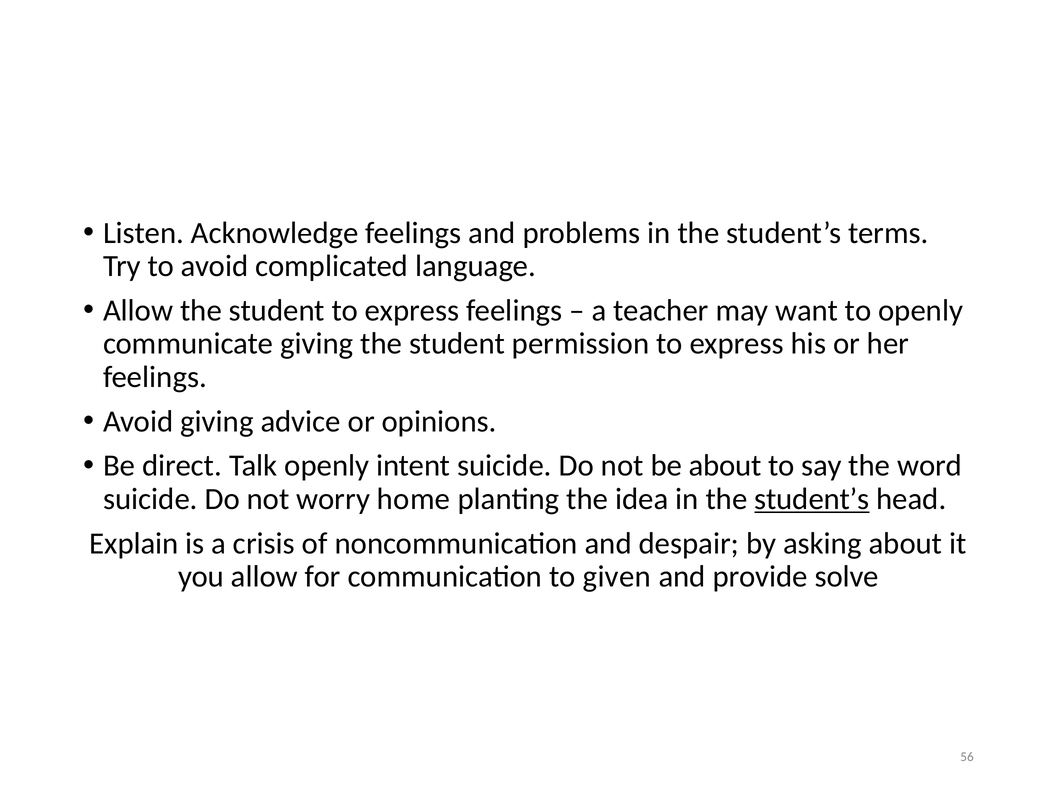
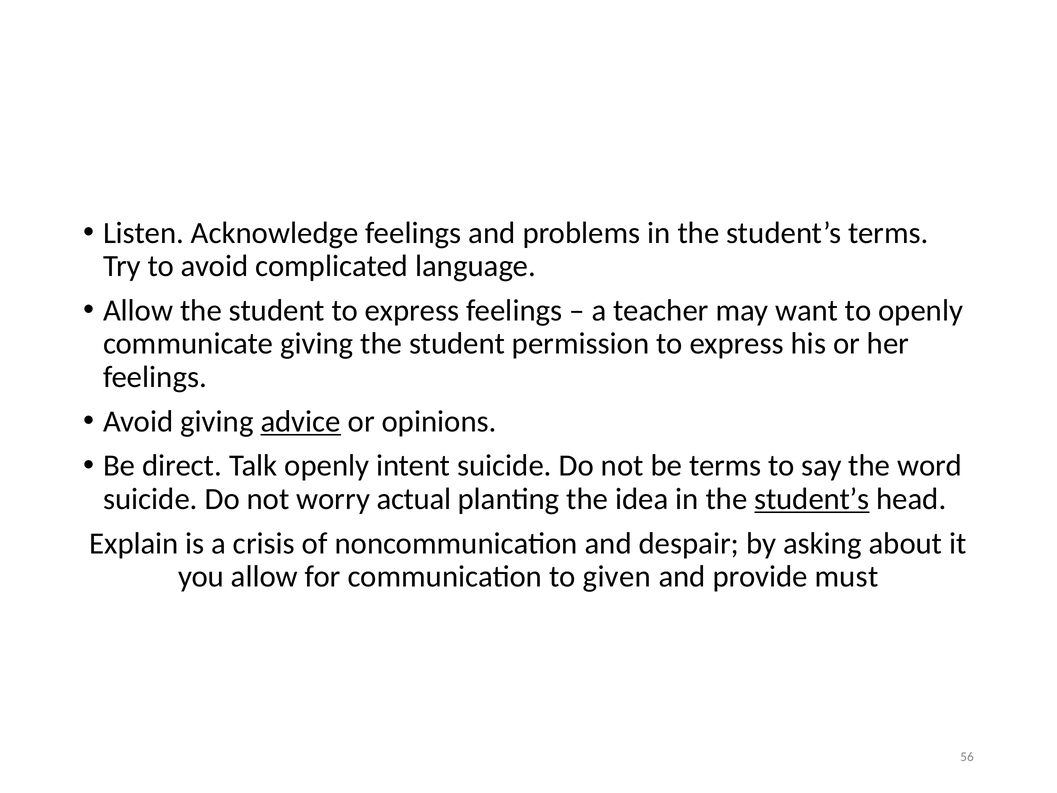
advice underline: none -> present (301, 421)
be about: about -> terms (725, 466)
home: home -> actual (414, 499)
solve: solve -> must (846, 577)
